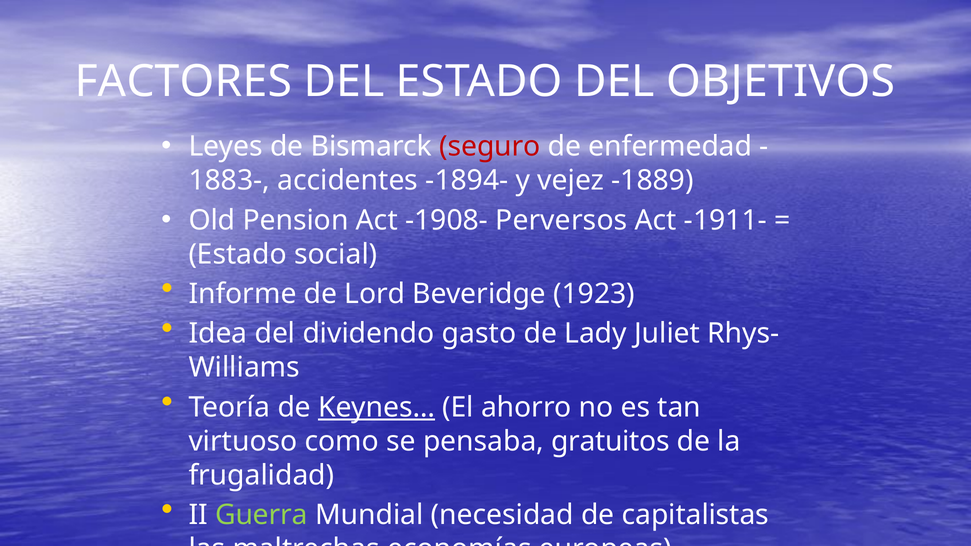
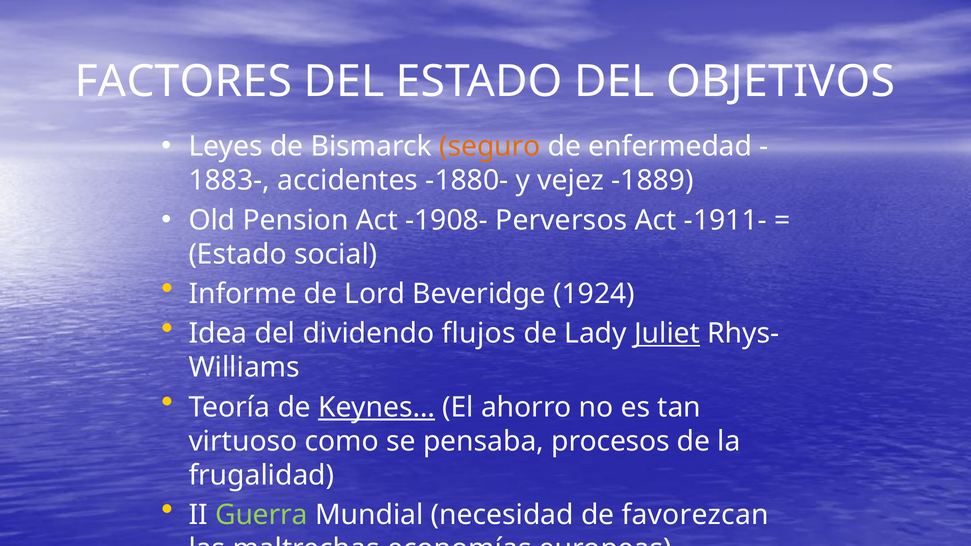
seguro colour: red -> orange (490, 147)
-1894-: -1894- -> -1880- (467, 181)
1923: 1923 -> 1924 (594, 294)
gasto: gasto -> flujos (479, 334)
Juliet underline: none -> present (667, 334)
gratuitos: gratuitos -> procesos (610, 441)
capitalistas: capitalistas -> favorezcan (695, 515)
